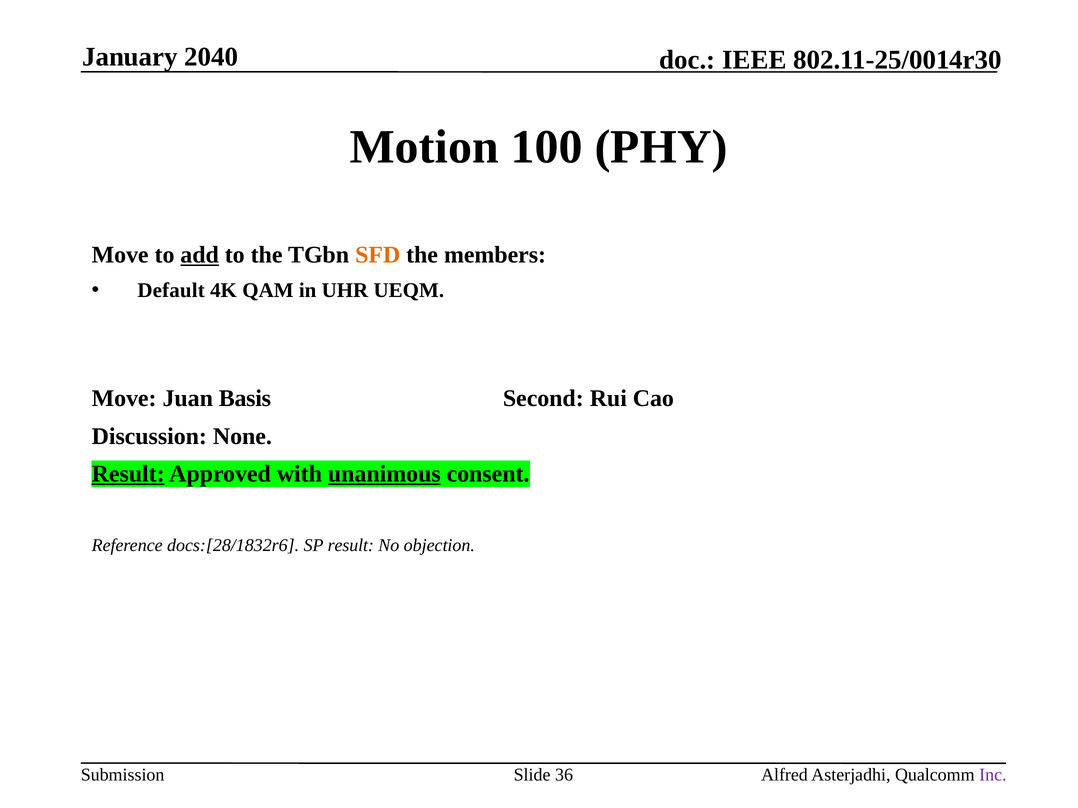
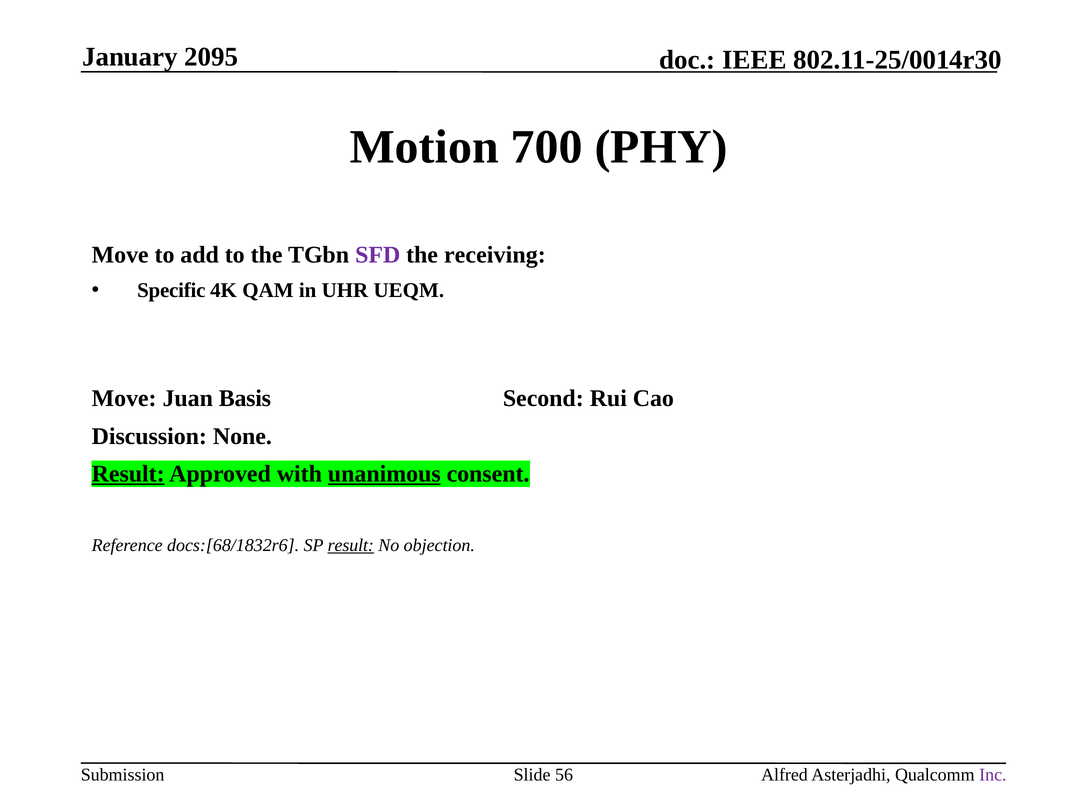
2040: 2040 -> 2095 (211, 57)
100: 100 -> 700 (547, 147)
add underline: present -> none (200, 255)
SFD colour: orange -> purple (378, 255)
members: members -> receiving (495, 255)
Default: Default -> Specific (171, 291)
docs:[28/1832r6: docs:[28/1832r6 -> docs:[68/1832r6 (233, 546)
result underline: none -> present (351, 546)
36: 36 -> 56 (564, 775)
